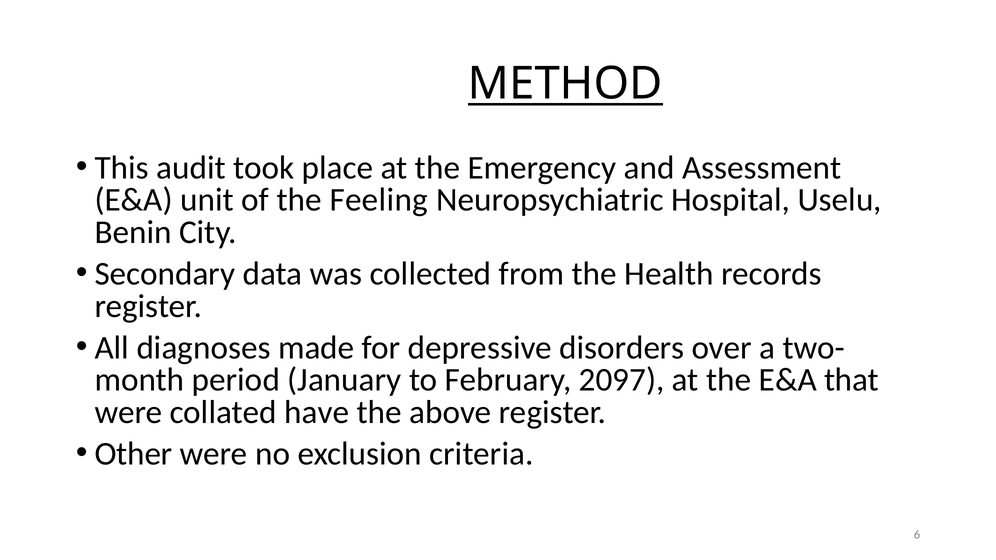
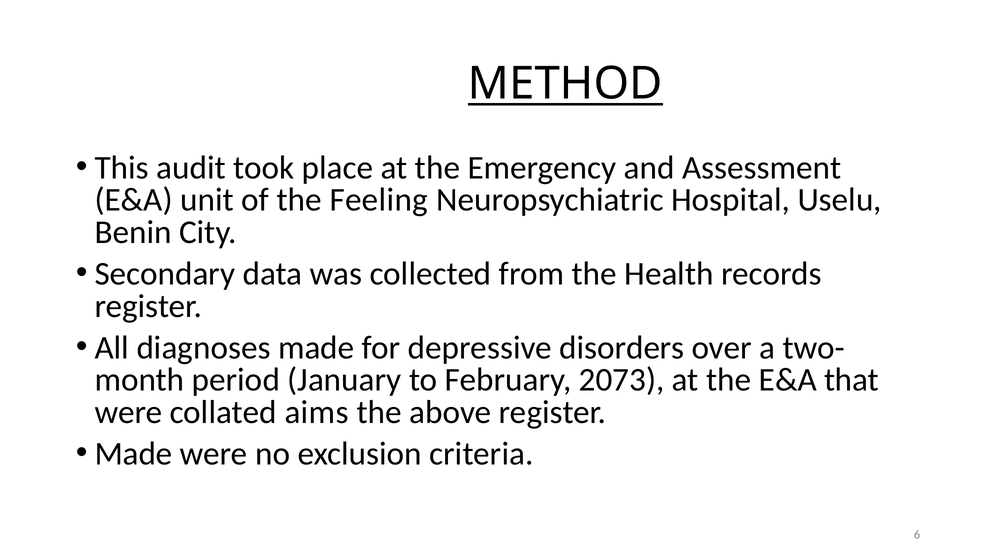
2097: 2097 -> 2073 (622, 380)
have: have -> aims (317, 412)
Other: Other -> Made (134, 454)
